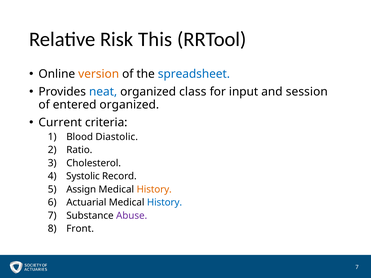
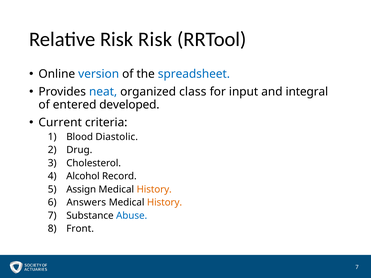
Risk This: This -> Risk (155, 39)
version colour: orange -> blue (99, 74)
session: session -> integral (307, 92)
entered organized: organized -> developed (129, 105)
Ratio: Ratio -> Drug (79, 150)
Systolic: Systolic -> Alcohol (83, 176)
Actuarial: Actuarial -> Answers (86, 203)
History colour: blue -> orange (165, 203)
Abuse colour: purple -> blue (132, 216)
